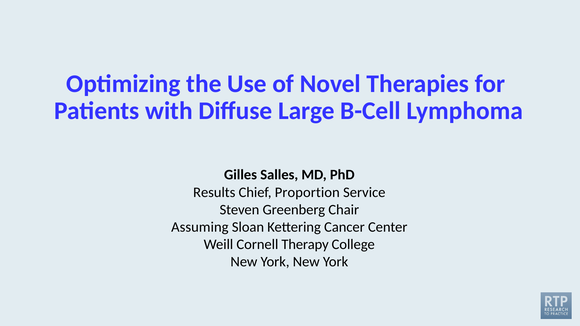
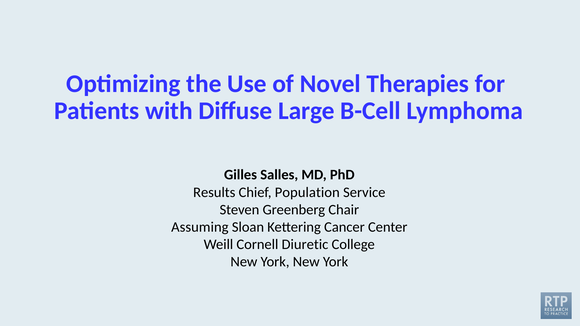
Proportion: Proportion -> Population (307, 192)
Therapy: Therapy -> Diuretic (305, 245)
